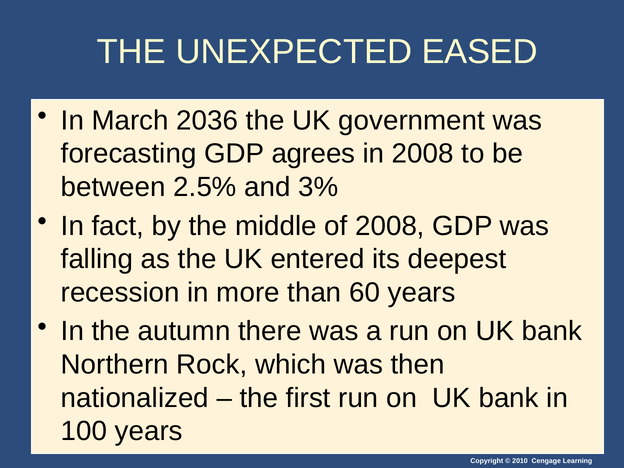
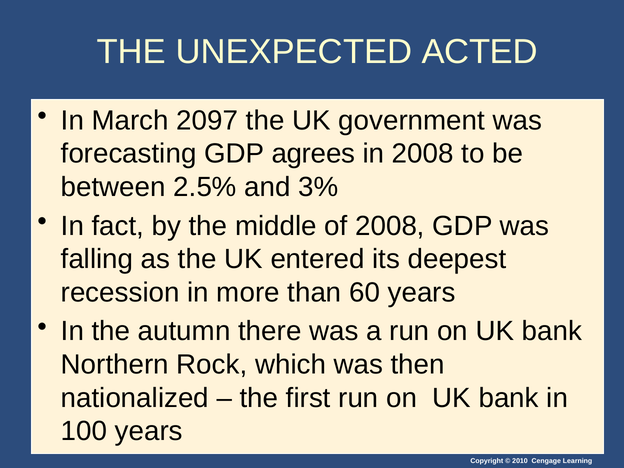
EASED: EASED -> ACTED (480, 52)
2036: 2036 -> 2097 (207, 121)
